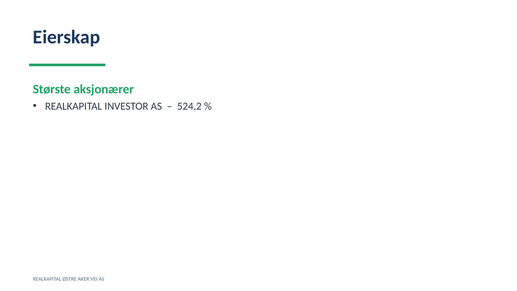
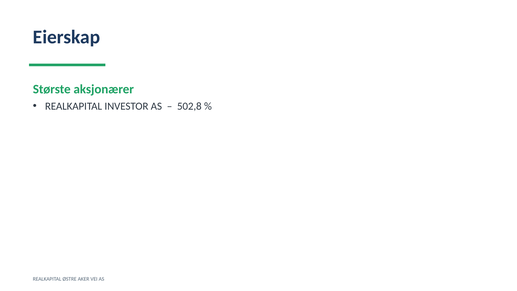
524,2: 524,2 -> 502,8 (189, 106)
